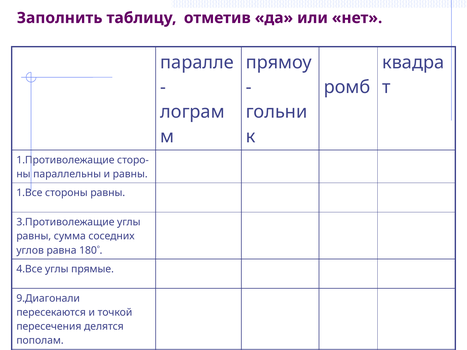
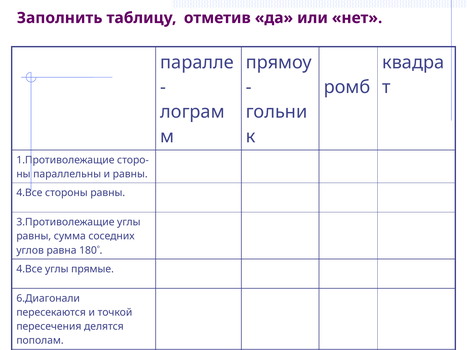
1.Все: 1.Все -> 4.Все (29, 193)
9.Диагонали: 9.Диагонали -> 6.Диагонали (48, 299)
